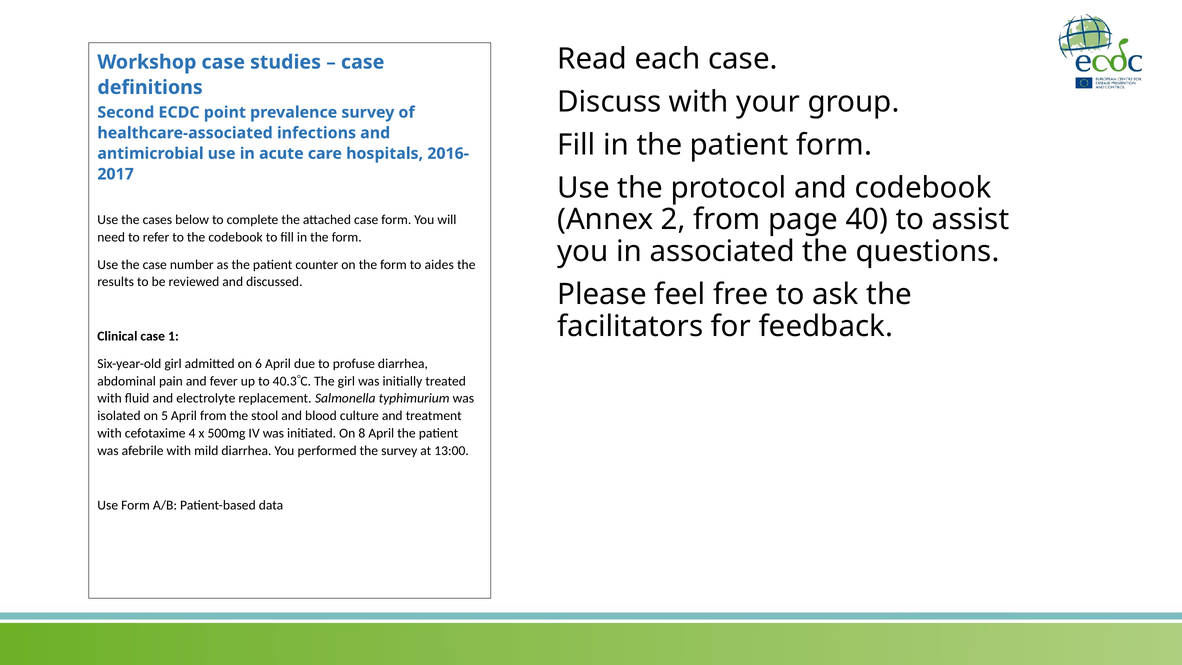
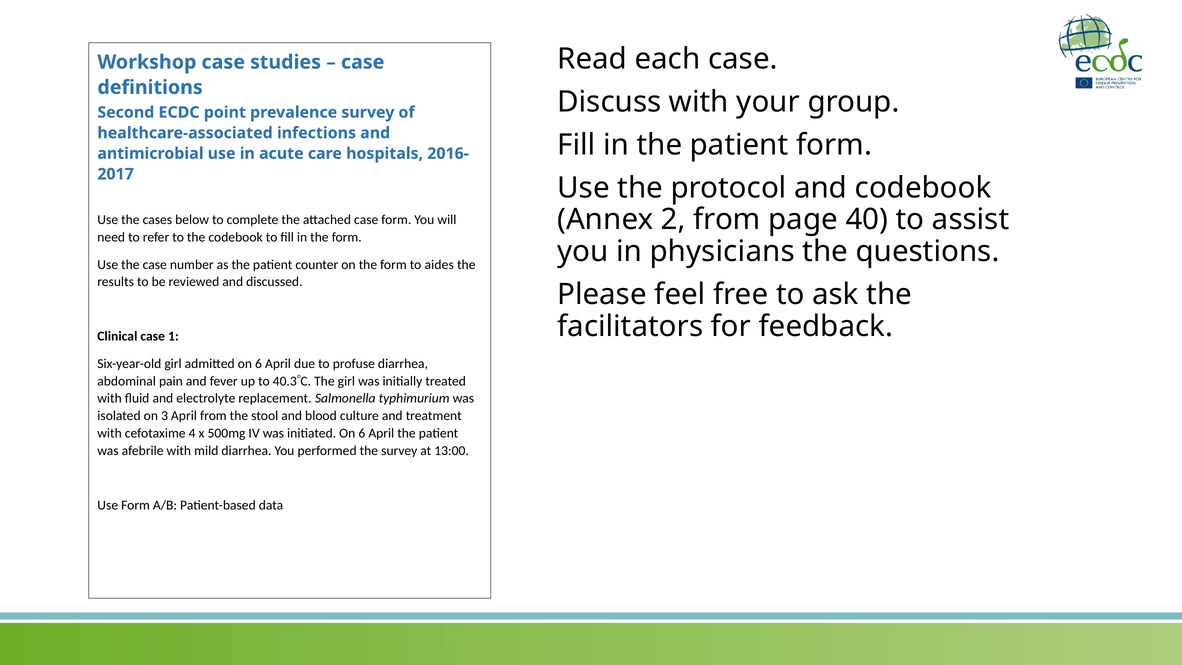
associated: associated -> physicians (722, 252)
5: 5 -> 3 (165, 416)
initiated On 8: 8 -> 6 (362, 433)
